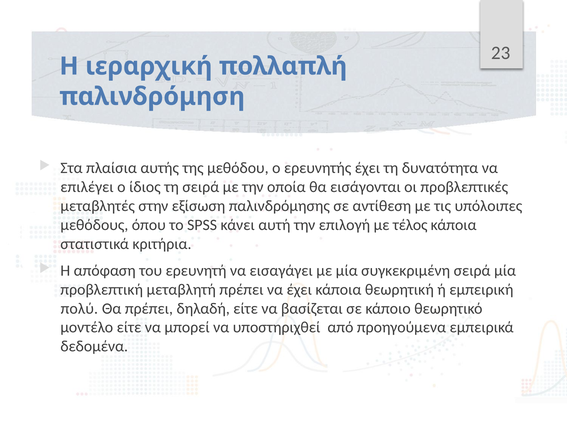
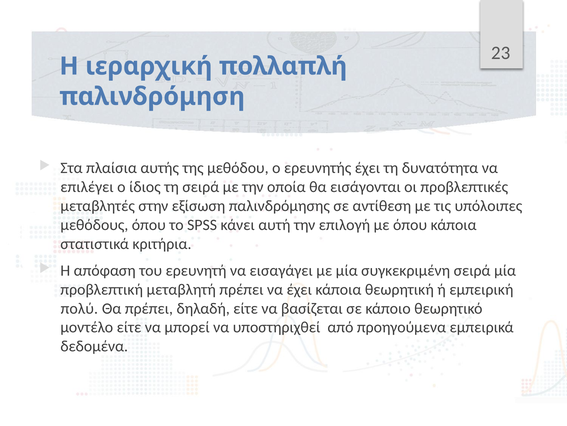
με τέλος: τέλος -> όπου (410, 224)
